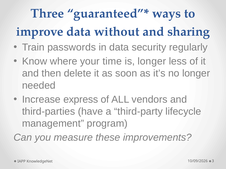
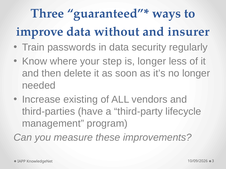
sharing: sharing -> insurer (189, 32)
time: time -> step (112, 61)
express: express -> existing (81, 100)
